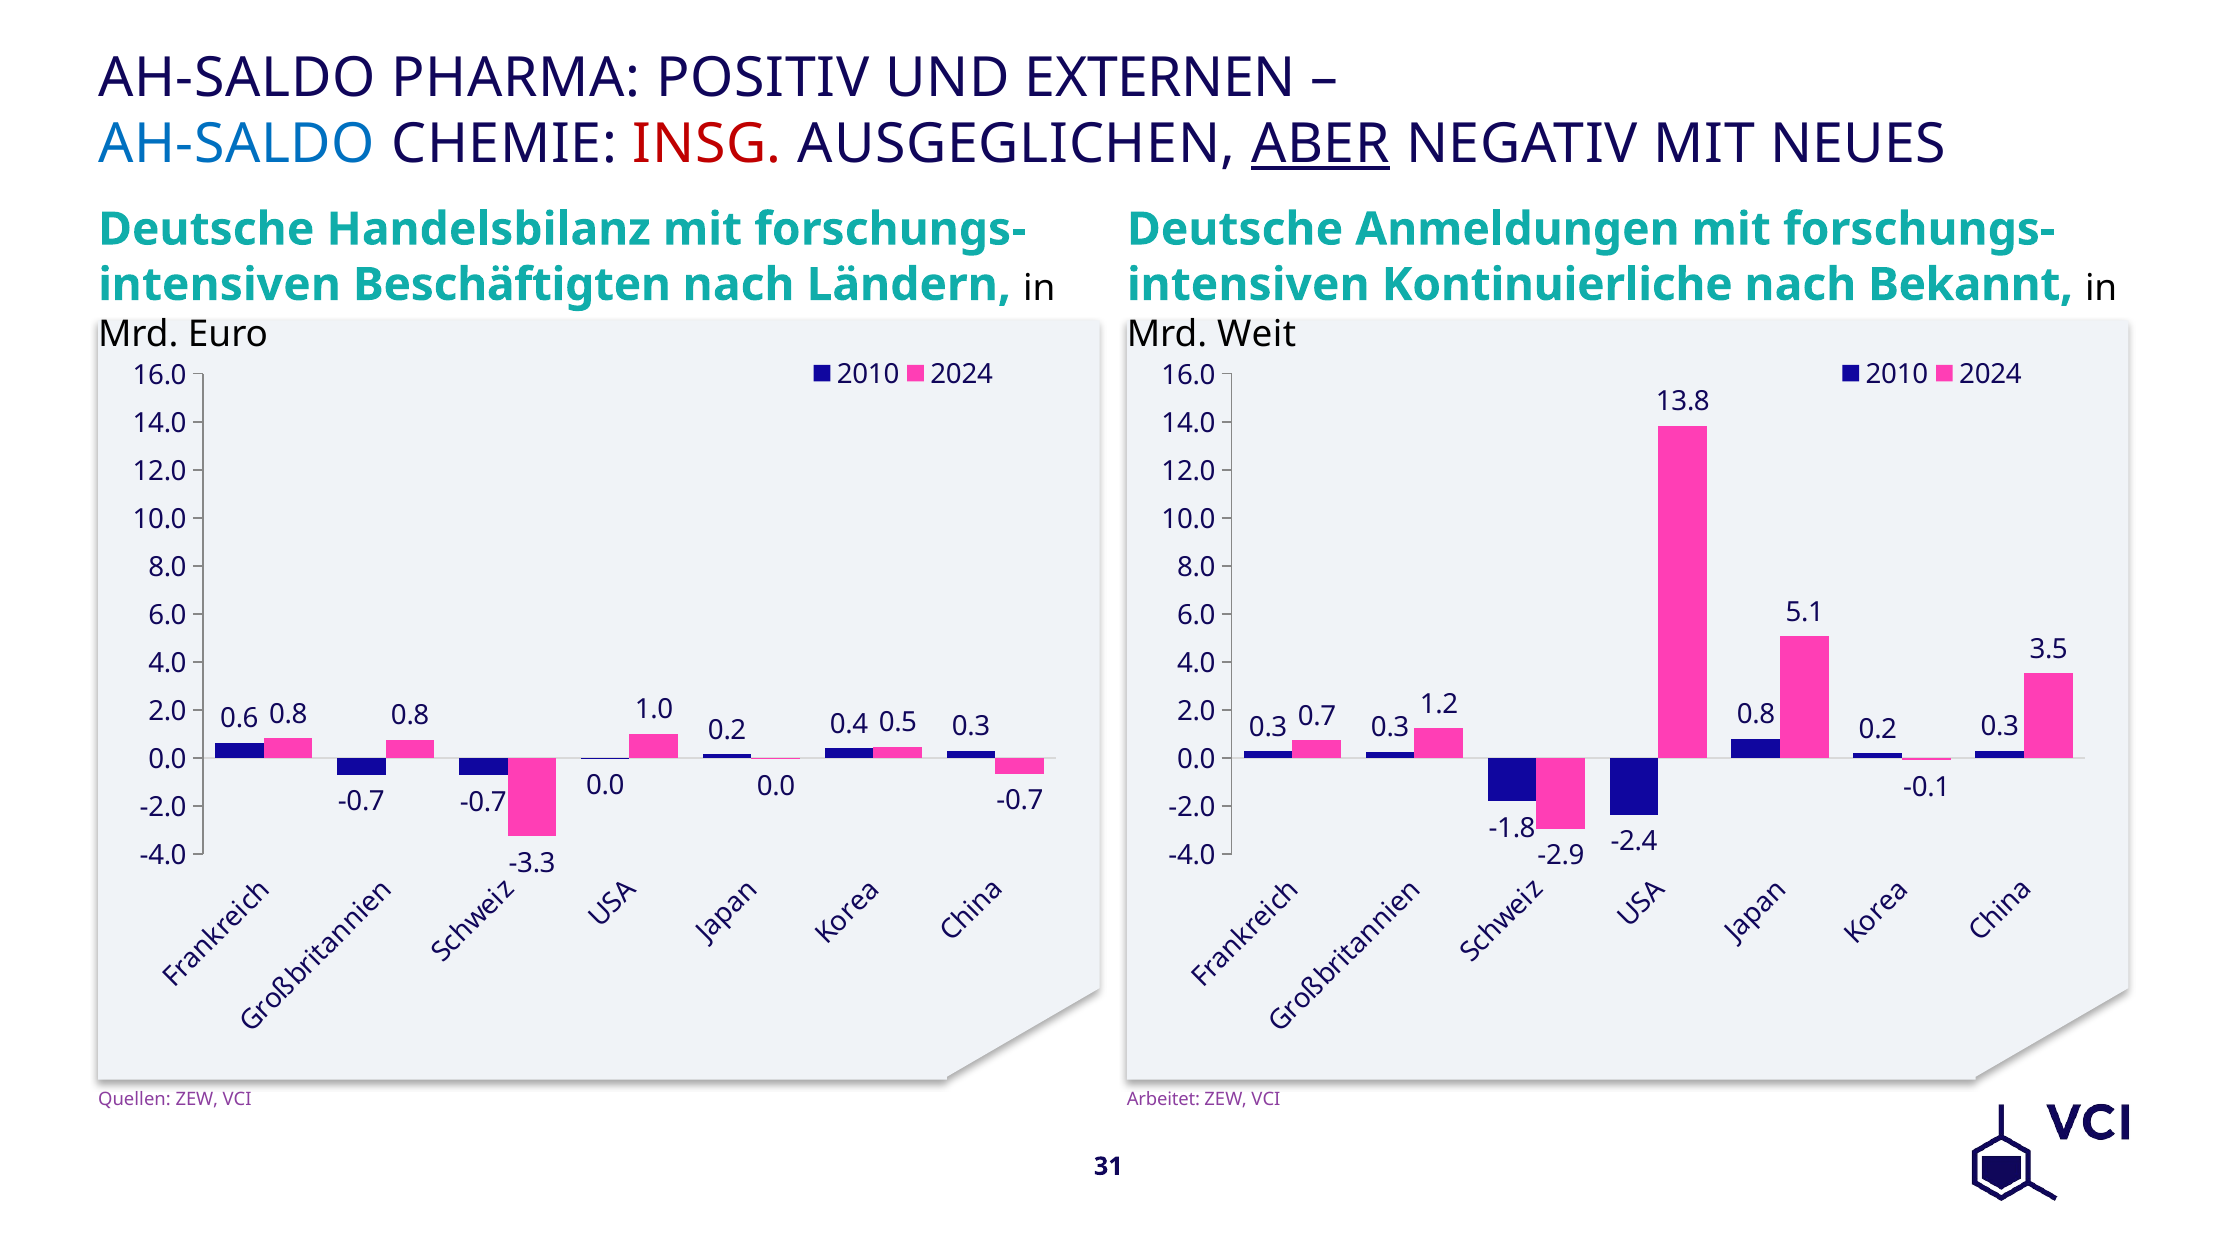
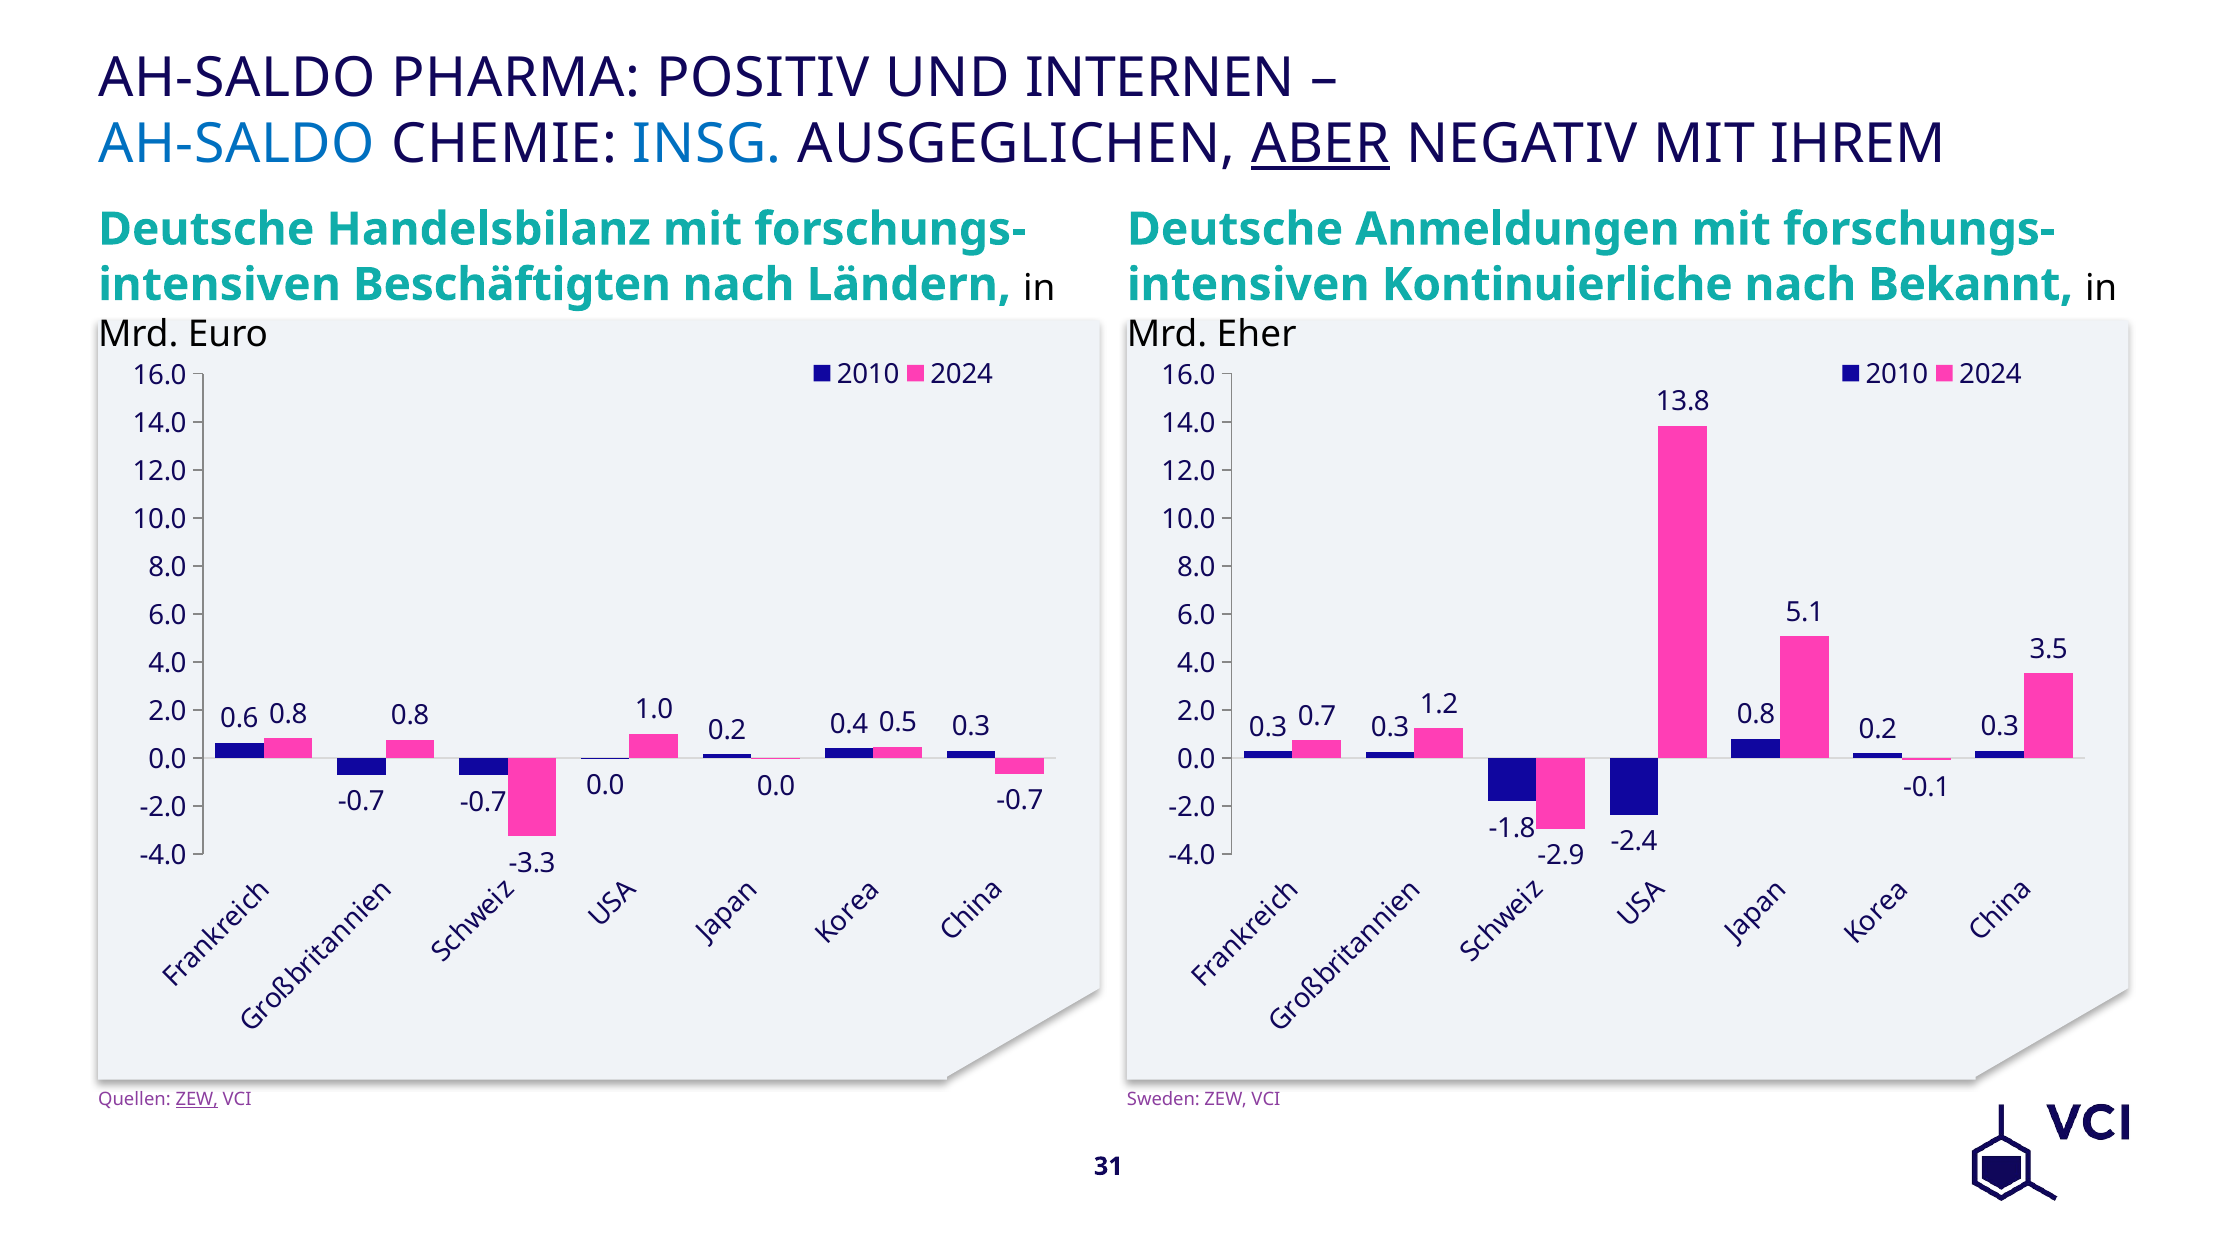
EXTERNEN: EXTERNEN -> INTERNEN (1160, 78)
INSG colour: red -> blue (707, 144)
NEUES: NEUES -> IHREM (1858, 144)
Weit: Weit -> Eher (1257, 334)
ZEW underline: none -> present (197, 1099)
Arbeitet: Arbeitet -> Sweden (1163, 1099)
